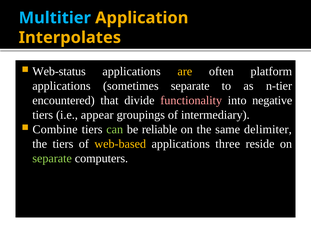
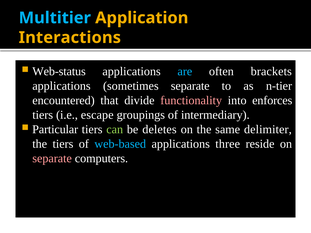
Interpolates: Interpolates -> Interactions (70, 38)
are colour: yellow -> light blue (185, 72)
platform: platform -> brackets (271, 72)
negative: negative -> enforces (272, 101)
appear: appear -> escape (97, 115)
Combine: Combine -> Particular (55, 130)
reliable: reliable -> deletes (159, 130)
web-based colour: yellow -> light blue (120, 144)
separate colour: light green -> pink (52, 158)
